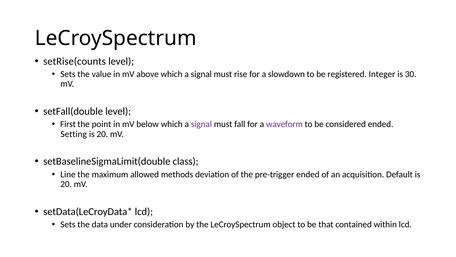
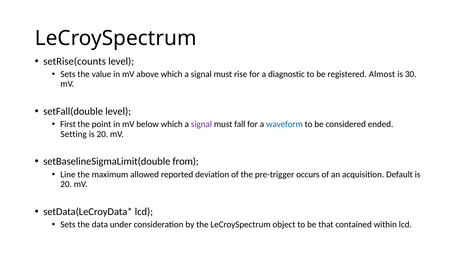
slowdown: slowdown -> diagnostic (286, 74)
Integer: Integer -> Almost (382, 74)
waveform colour: purple -> blue (284, 124)
class: class -> from (186, 161)
methods: methods -> reported (177, 174)
pre-trigger ended: ended -> occurs (308, 174)
